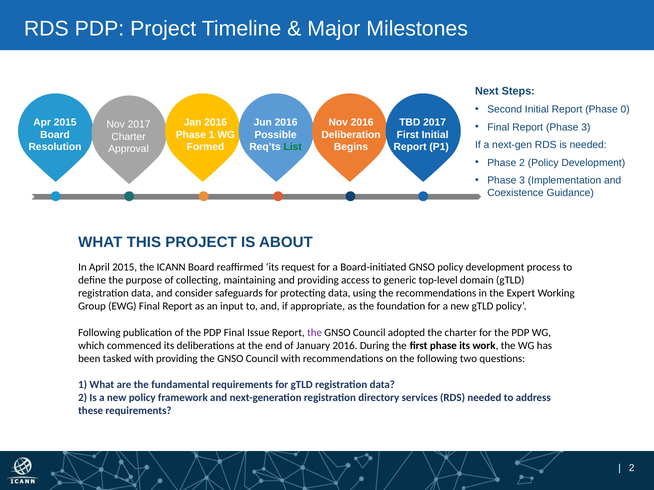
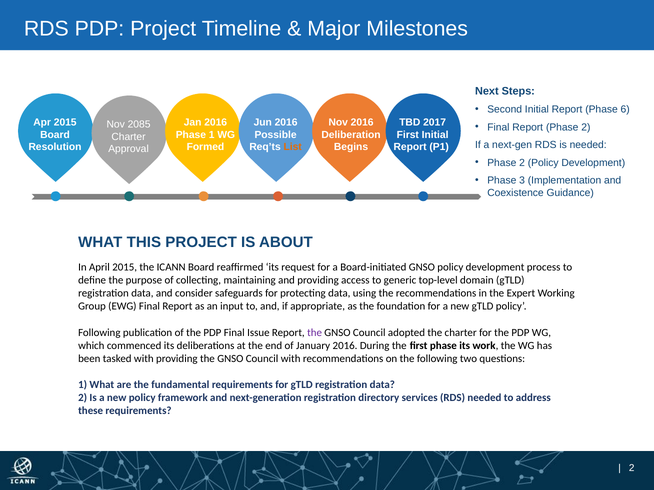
0: 0 -> 6 (625, 109)
Nov 2017: 2017 -> 2085 (139, 125)
Report Phase 3: 3 -> 2 (586, 127)
List colour: green -> orange (293, 147)
